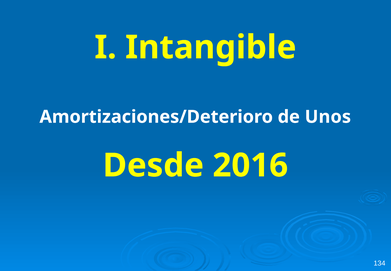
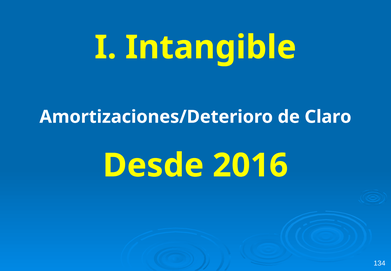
Unos: Unos -> Claro (328, 117)
